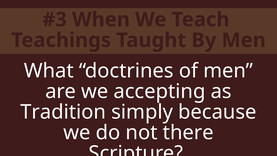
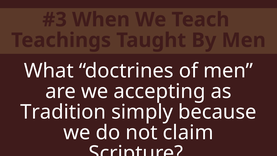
there: there -> claim (188, 132)
